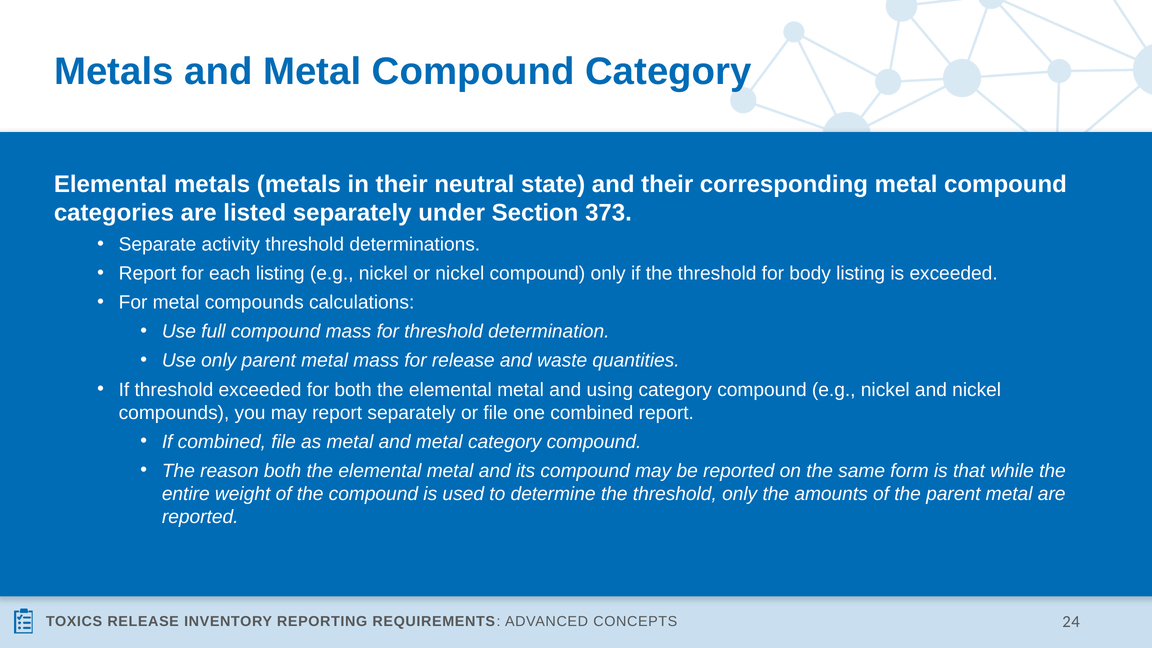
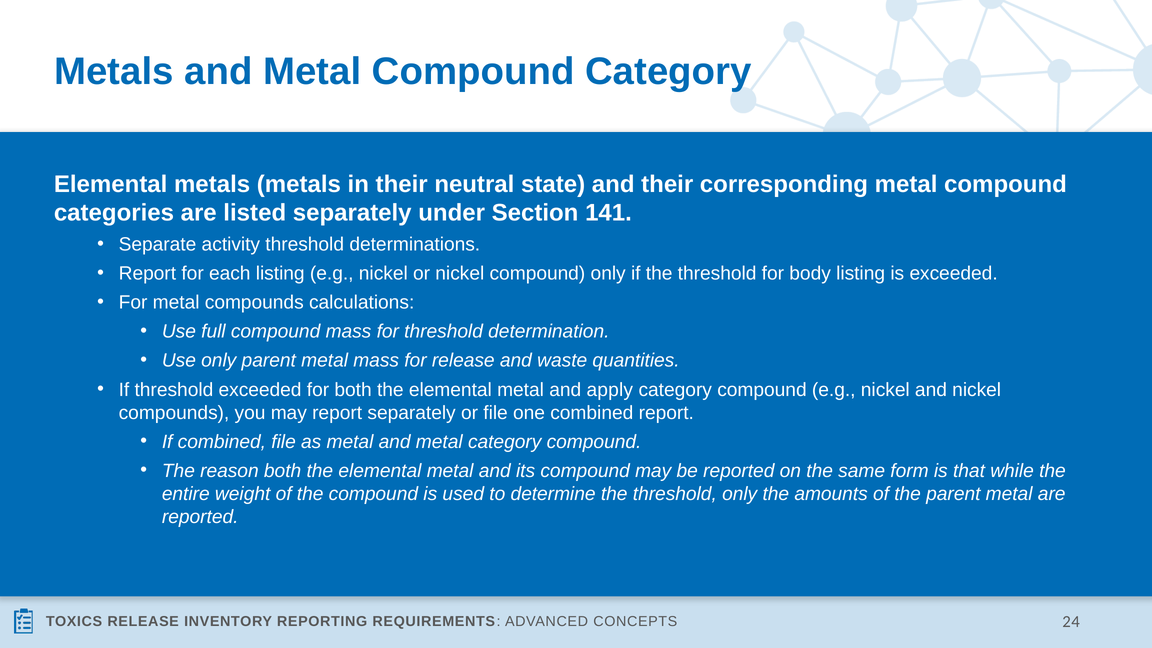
373: 373 -> 141 (608, 213)
using: using -> apply (610, 390)
